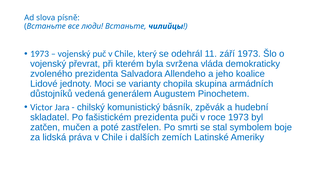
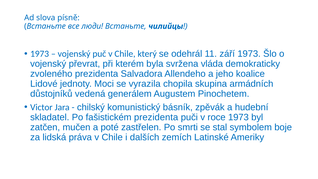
varianty: varianty -> vyrazila (145, 84)
